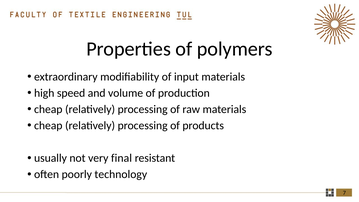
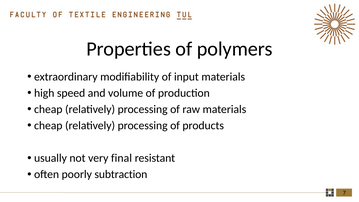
technology: technology -> subtraction (121, 174)
